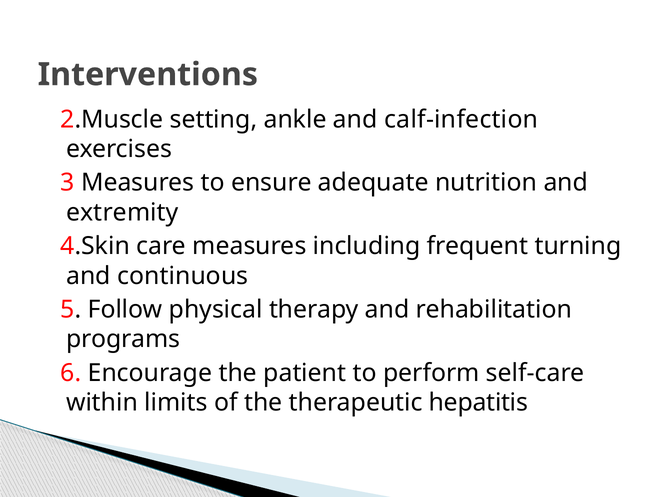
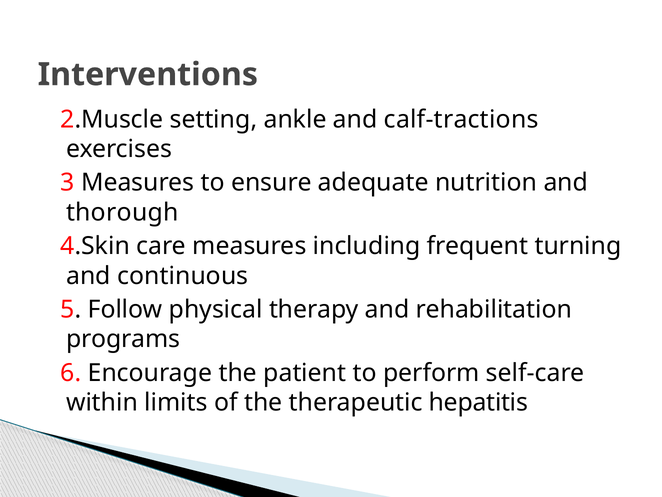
calf-infection: calf-infection -> calf-tractions (461, 119)
extremity: extremity -> thorough (122, 212)
